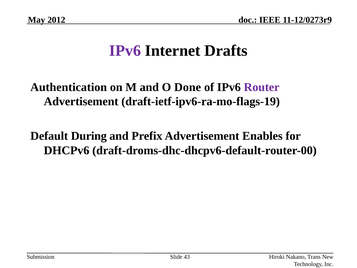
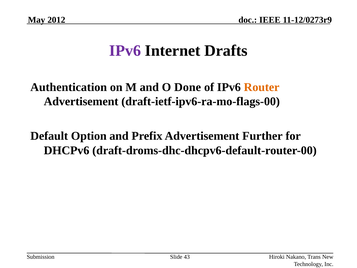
Router colour: purple -> orange (262, 87)
draft-ietf-ipv6-ra-mo-flags-19: draft-ietf-ipv6-ra-mo-flags-19 -> draft-ietf-ipv6-ra-mo-flags-00 (201, 101)
During: During -> Option (89, 136)
Enables: Enables -> Further (262, 136)
